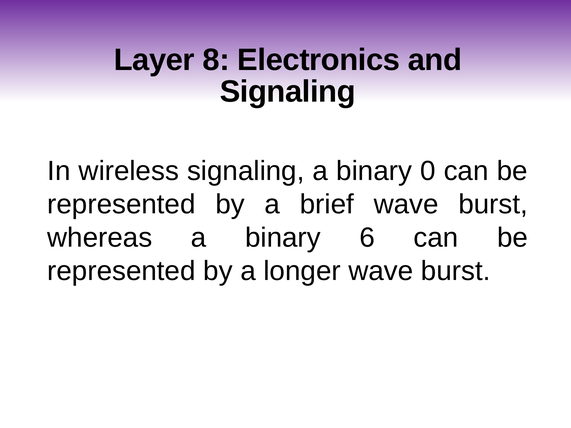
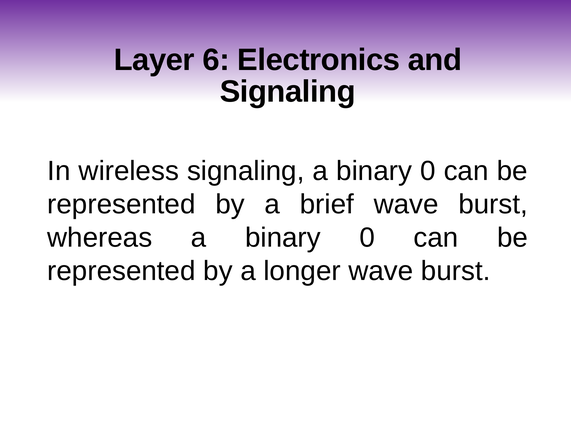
8: 8 -> 6 (216, 60)
whereas a binary 6: 6 -> 0 (367, 238)
